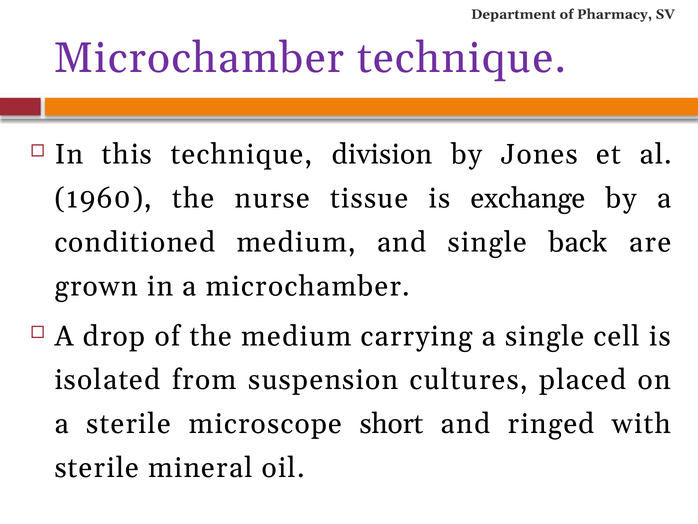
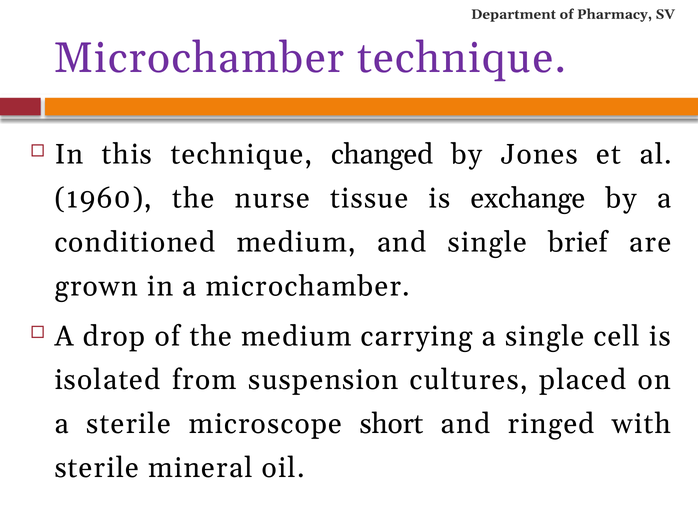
division: division -> changed (382, 155)
back: back -> brief (578, 242)
